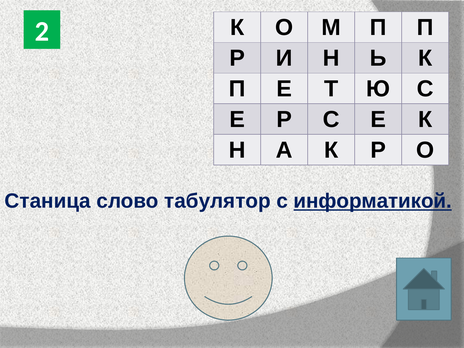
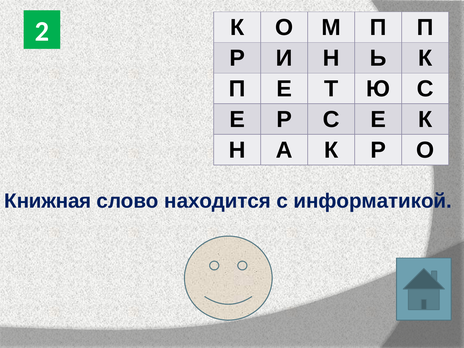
Станица: Станица -> Книжная (48, 201)
табулятор: табулятор -> находится (218, 201)
информатикой underline: present -> none (373, 201)
